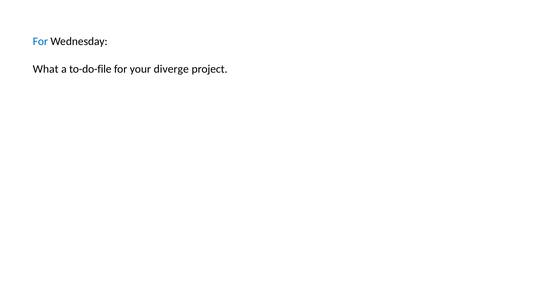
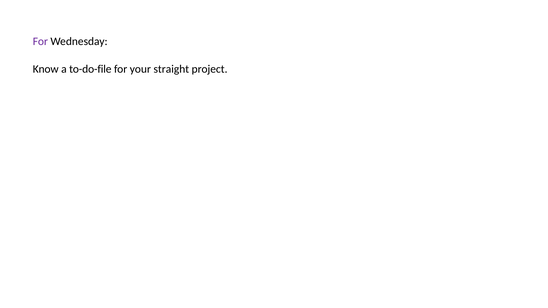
For colour: blue -> purple (40, 42)
What: What -> Know (46, 69)
diverge: diverge -> straight (171, 69)
